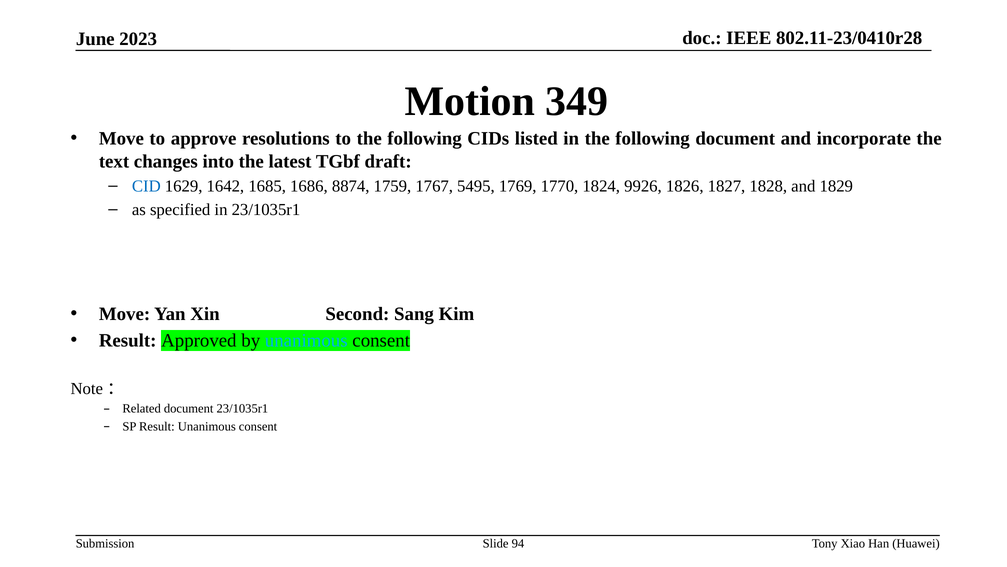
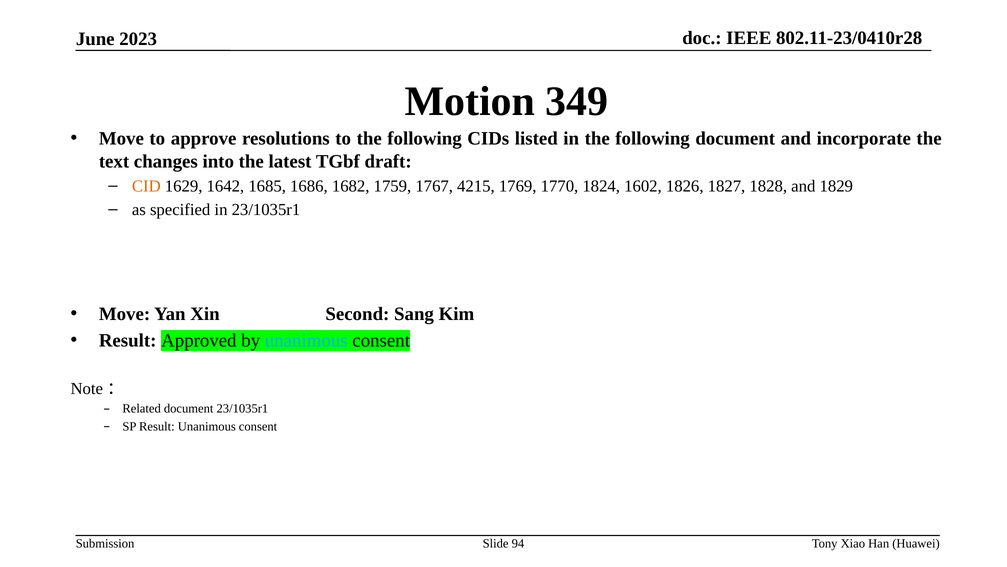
CID colour: blue -> orange (146, 186)
8874: 8874 -> 1682 (351, 186)
5495: 5495 -> 4215 (476, 186)
9926: 9926 -> 1602 (643, 186)
